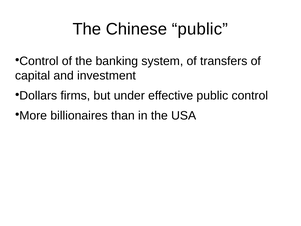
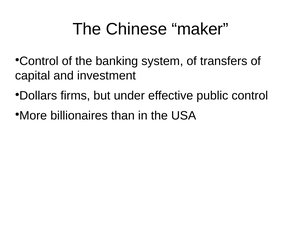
Chinese public: public -> maker (200, 29)
